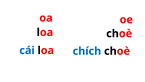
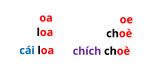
chích colour: blue -> purple (87, 51)
